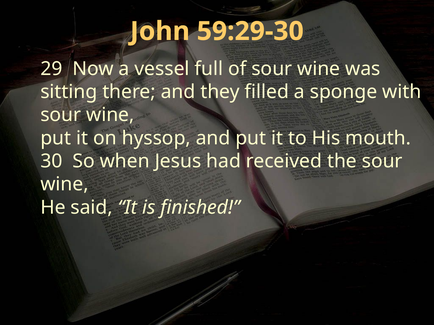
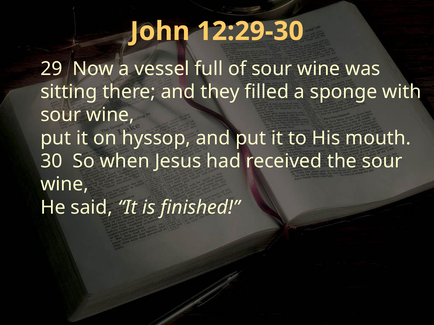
59:29-30: 59:29-30 -> 12:29-30 (250, 31)
